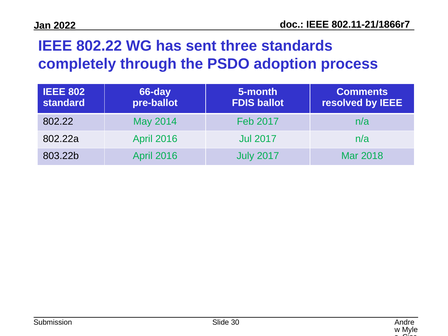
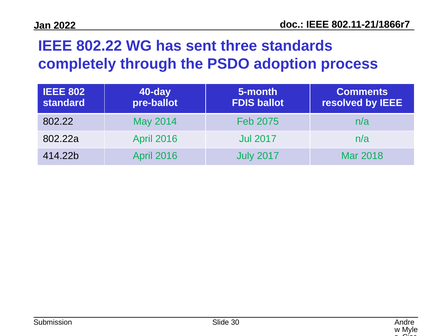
66-day: 66-day -> 40-day (155, 92)
Feb 2017: 2017 -> 2075 (268, 122)
803.22b: 803.22b -> 414.22b (61, 156)
